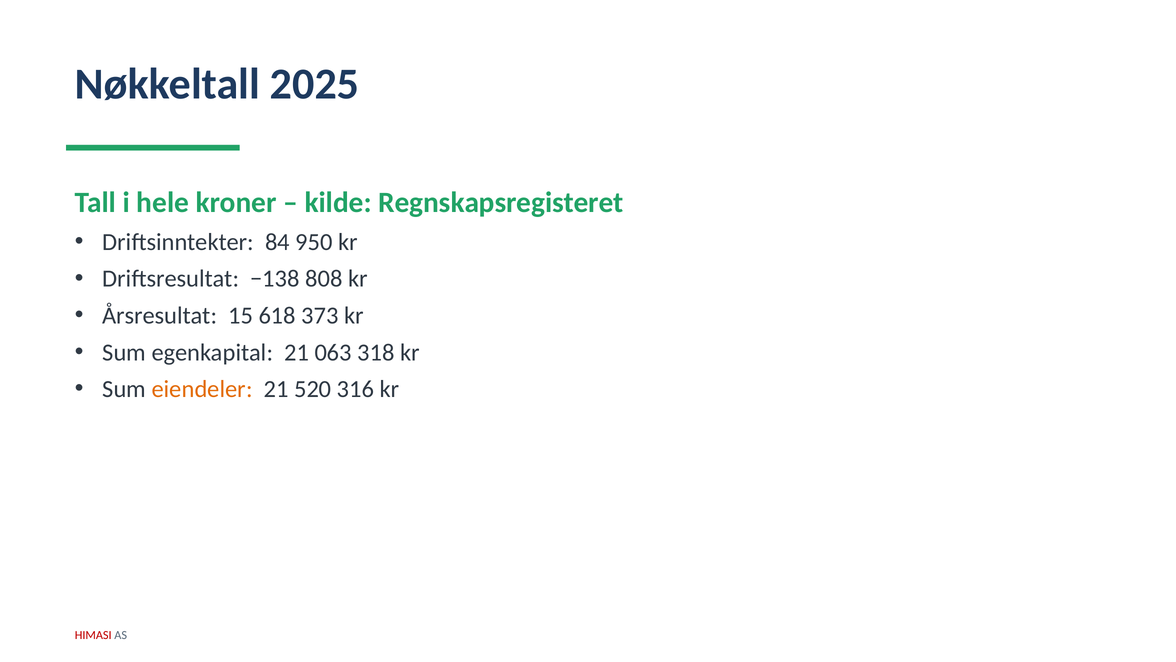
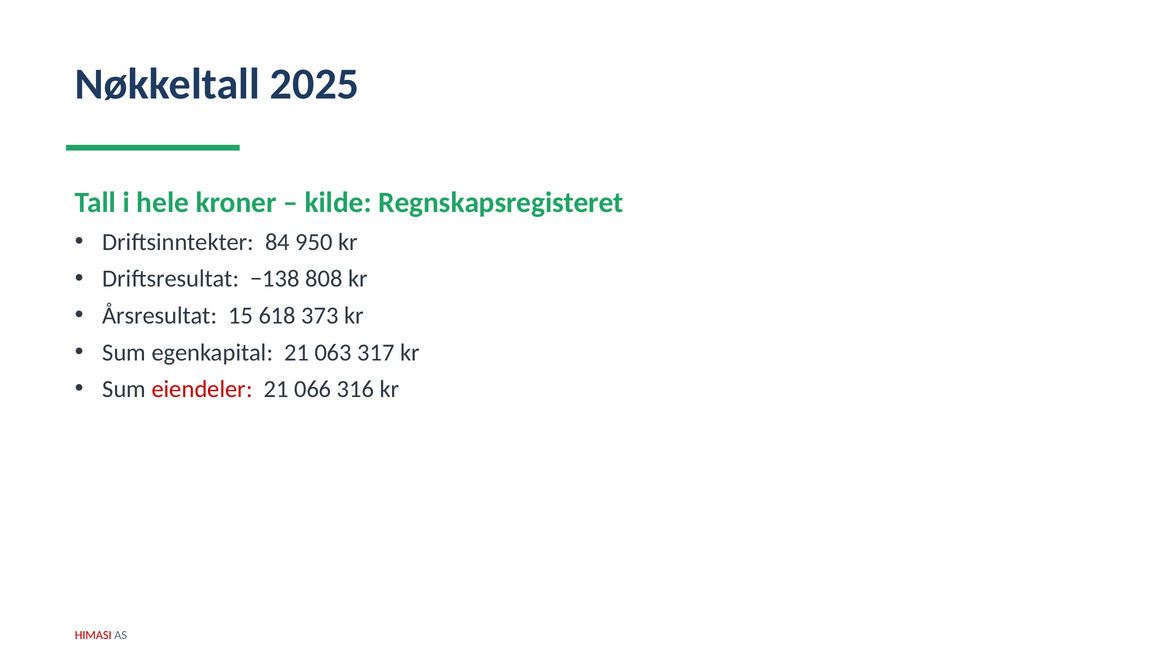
318: 318 -> 317 (376, 352)
eiendeler colour: orange -> red (202, 389)
520: 520 -> 066 (313, 389)
